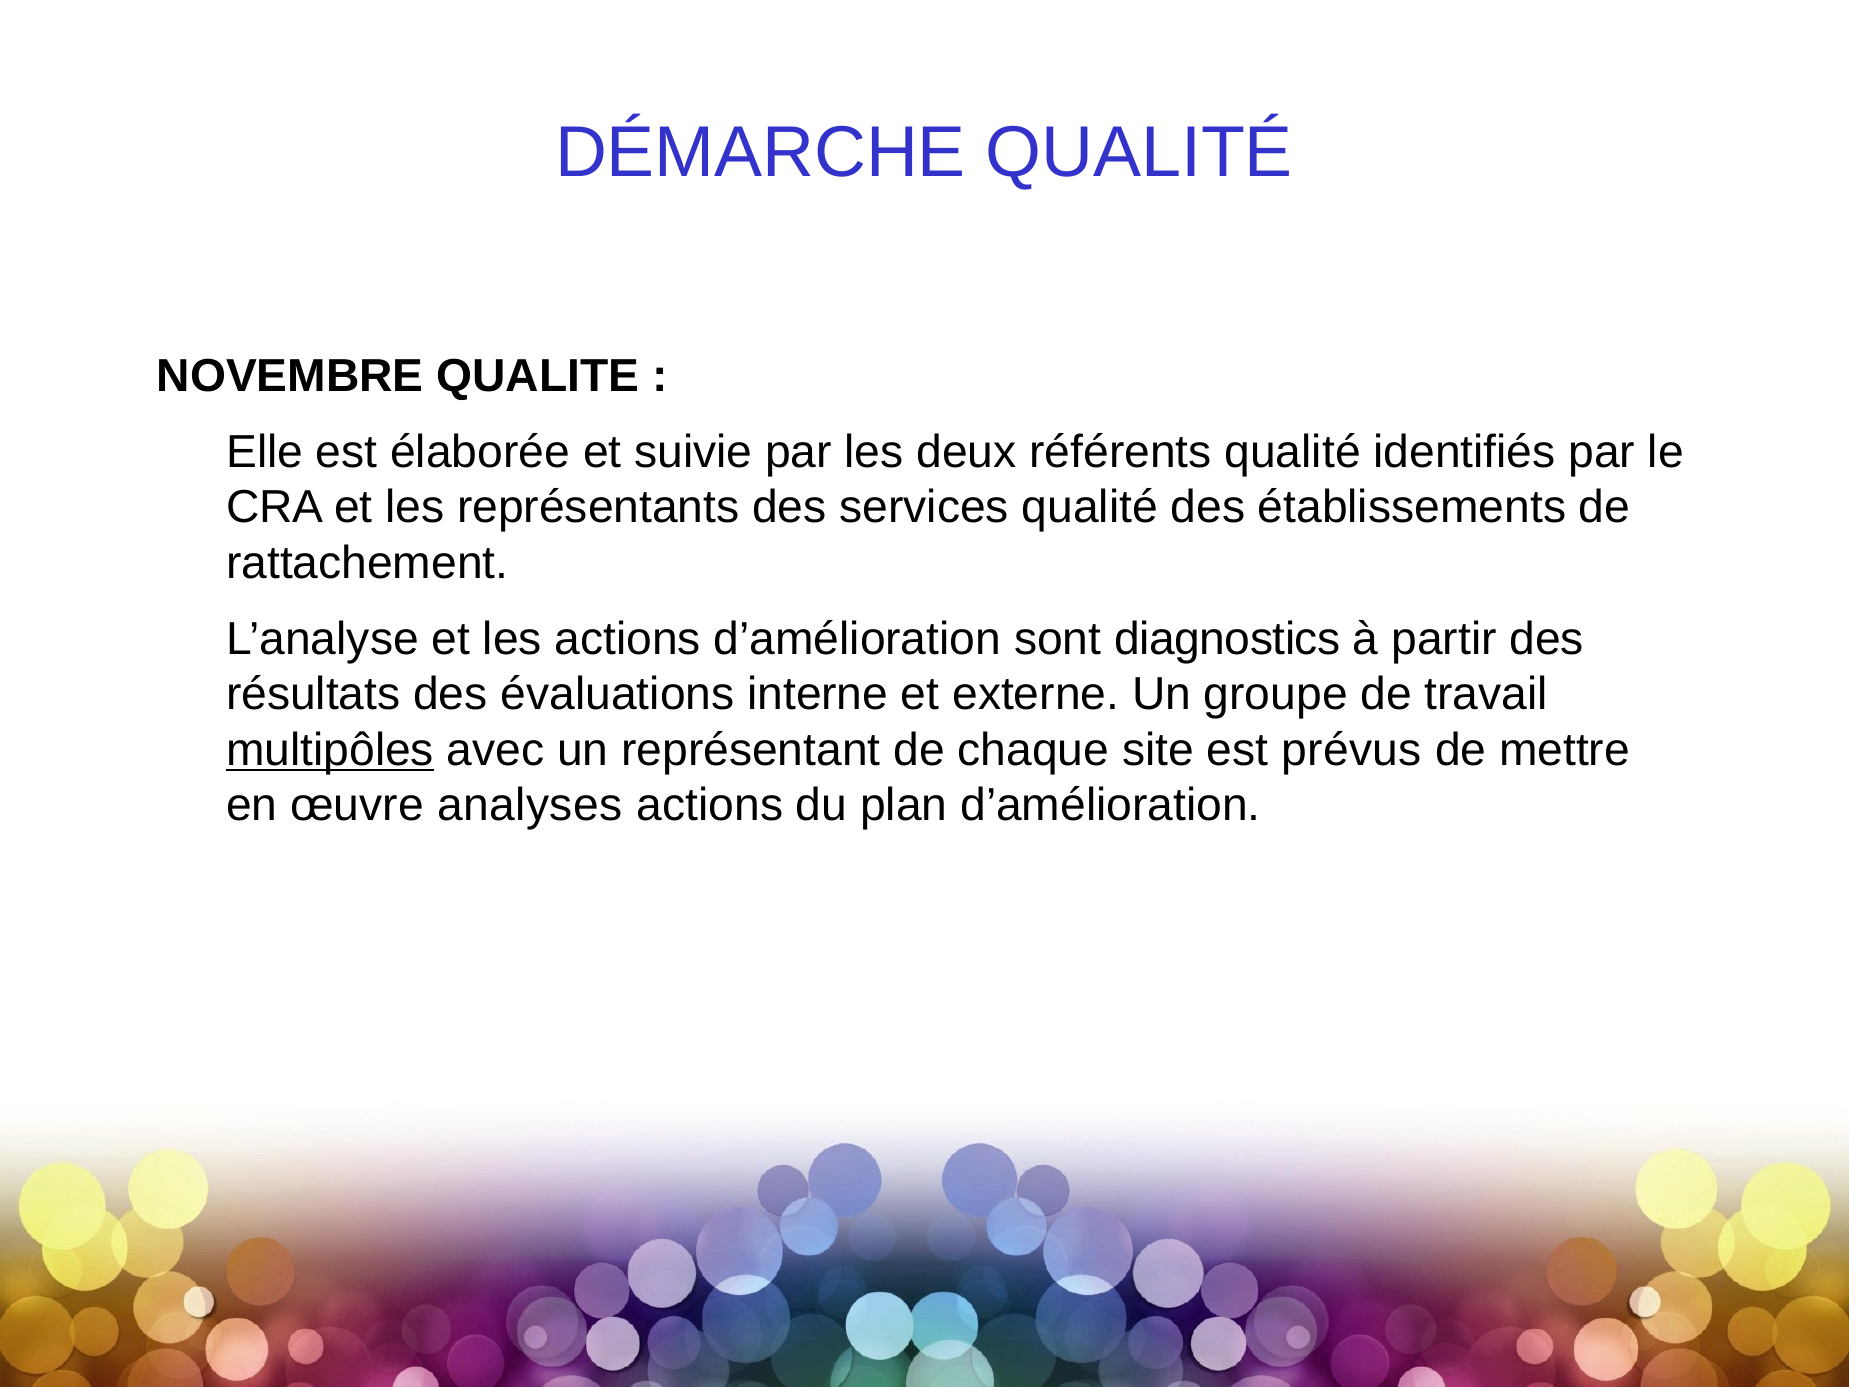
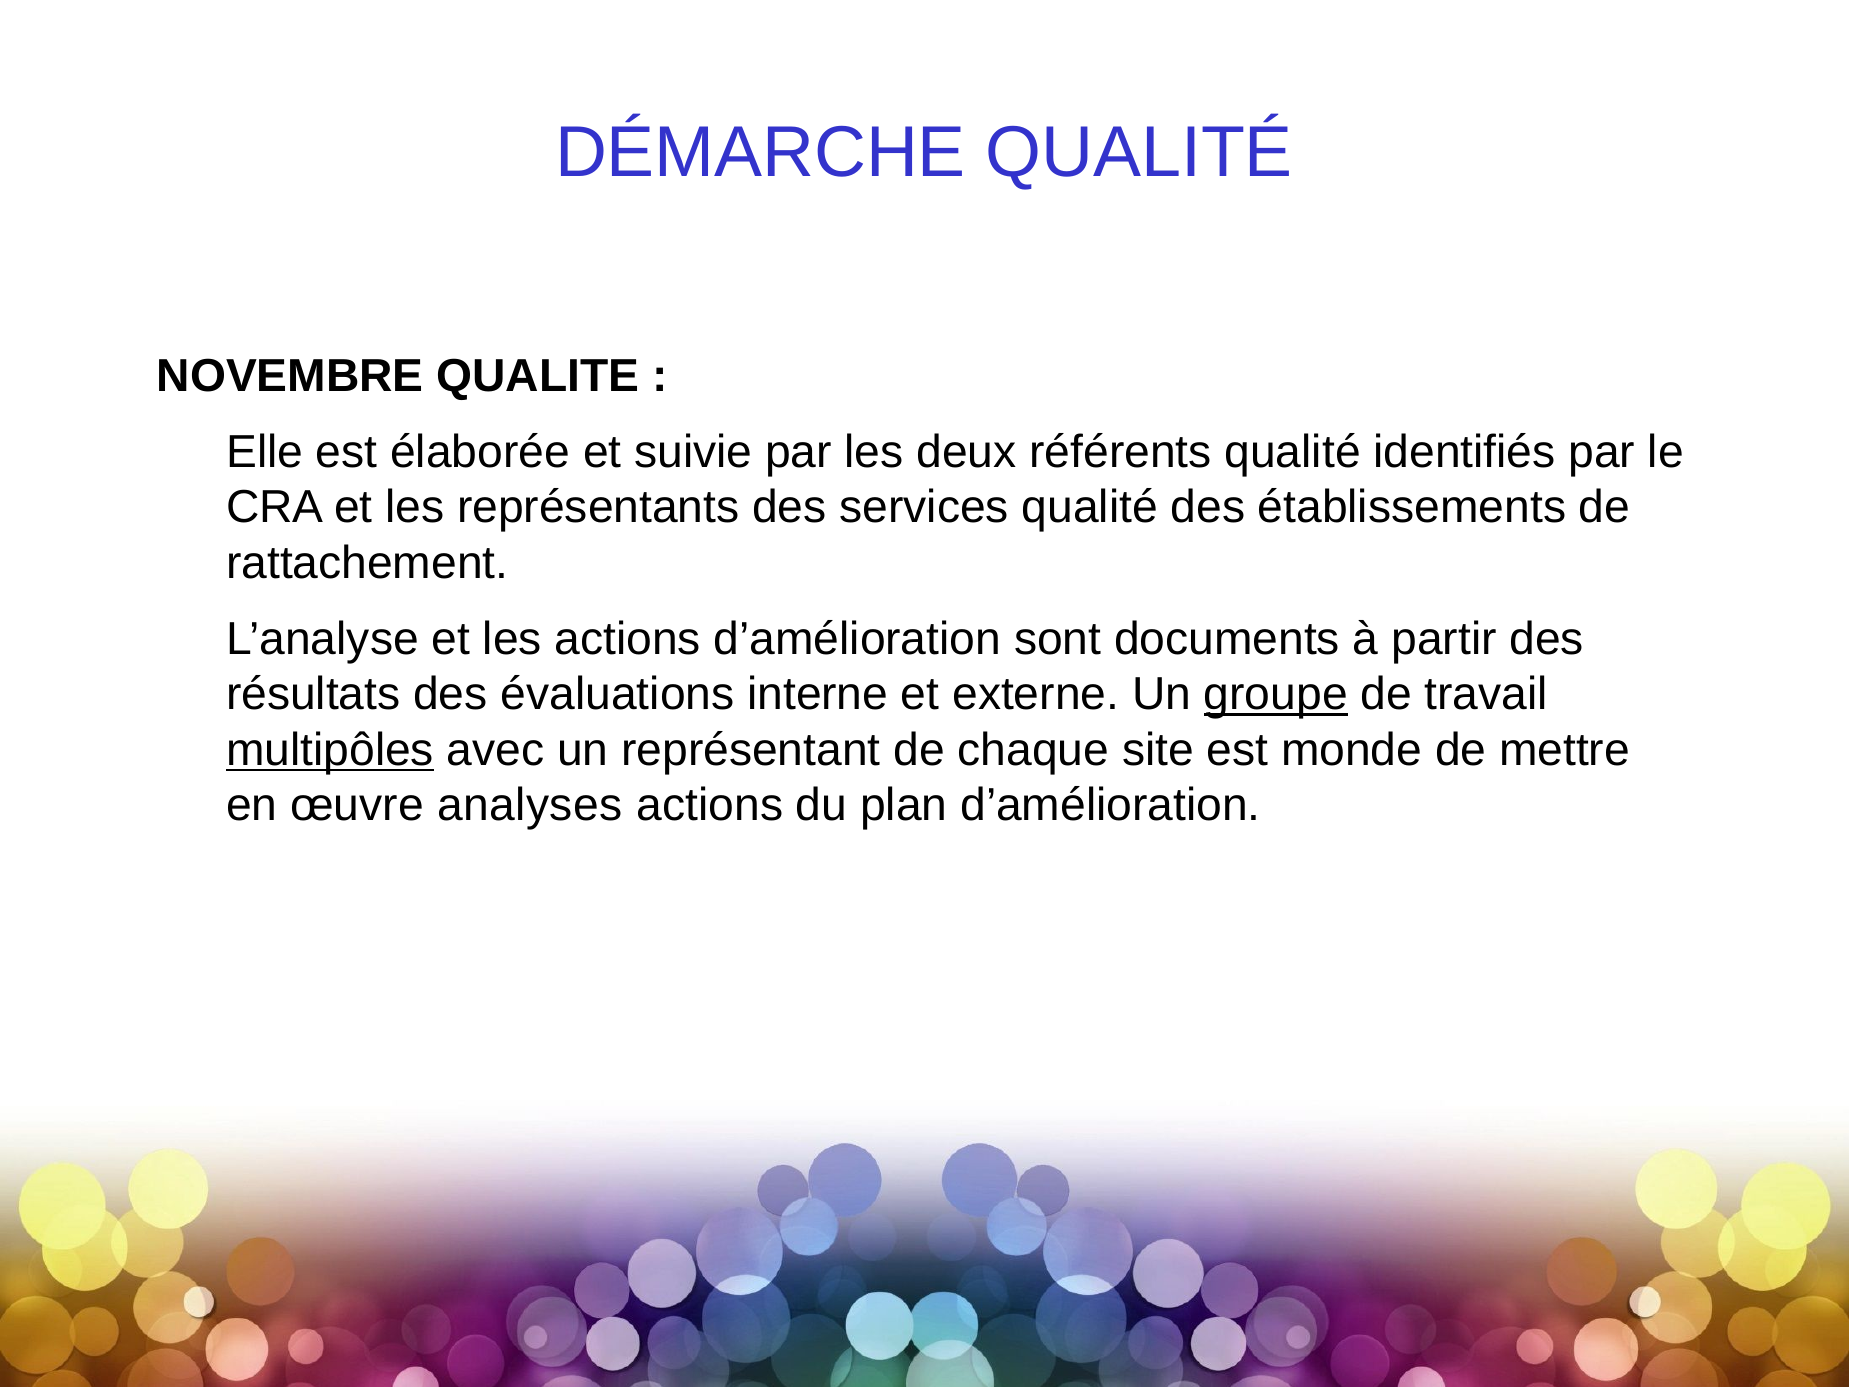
diagnostics: diagnostics -> documents (1227, 639)
groupe underline: none -> present (1276, 694)
prévus: prévus -> monde (1352, 750)
